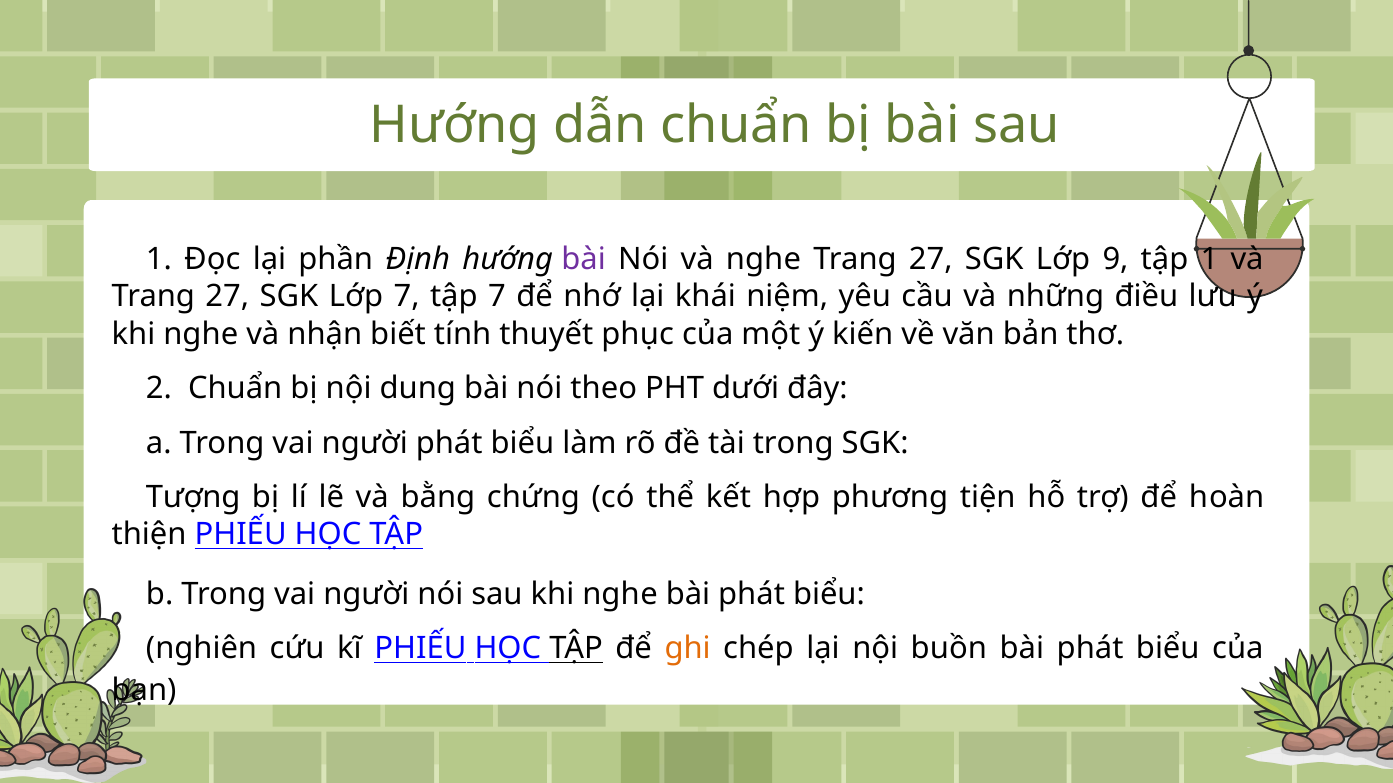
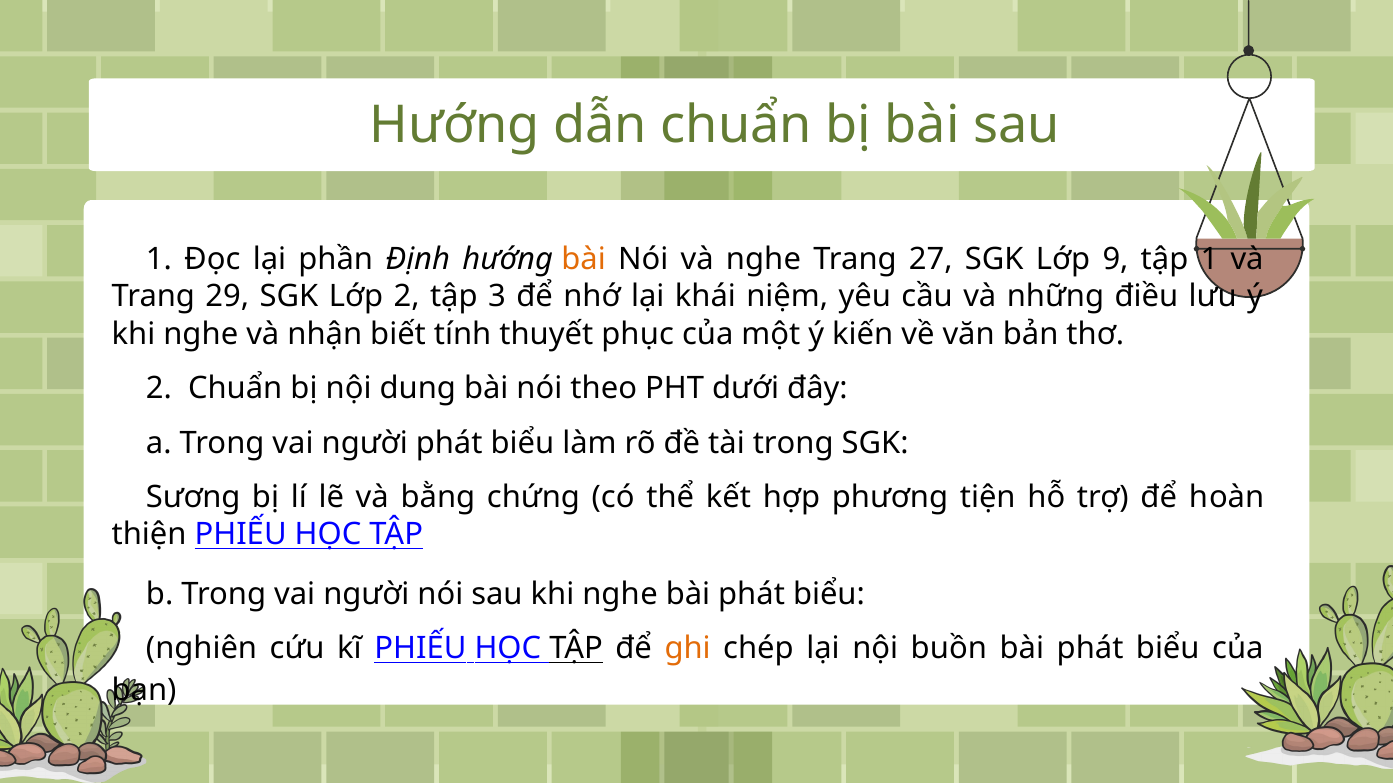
bài colour: purple -> orange (584, 260)
27: 27 -> 29 (227, 297)
Lớp 7: 7 -> 2 (407, 297)
tập 7: 7 -> 3 (497, 297)
Tượng: Tượng -> Sương (193, 498)
